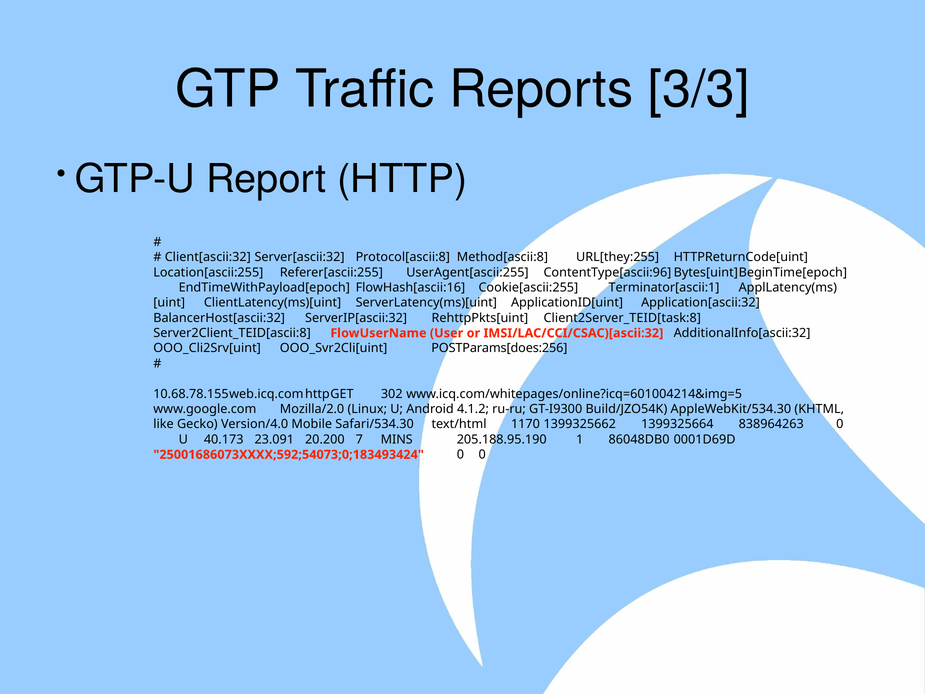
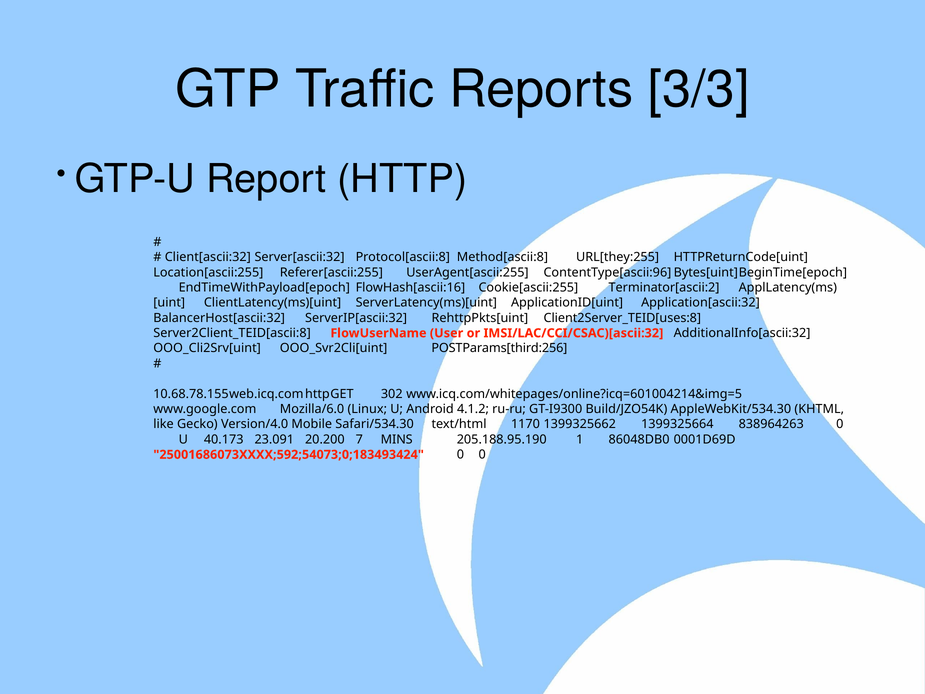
Terminator[ascii:1: Terminator[ascii:1 -> Terminator[ascii:2 (664, 287)
Client2Server_TEID[task:8: Client2Server_TEID[task:8 -> Client2Server_TEID[uses:8 (622, 318)
POSTParams[does:256: POSTParams[does:256 -> POSTParams[third:256 (499, 348)
Mozilla/2.0: Mozilla/2.0 -> Mozilla/6.0 (312, 409)
